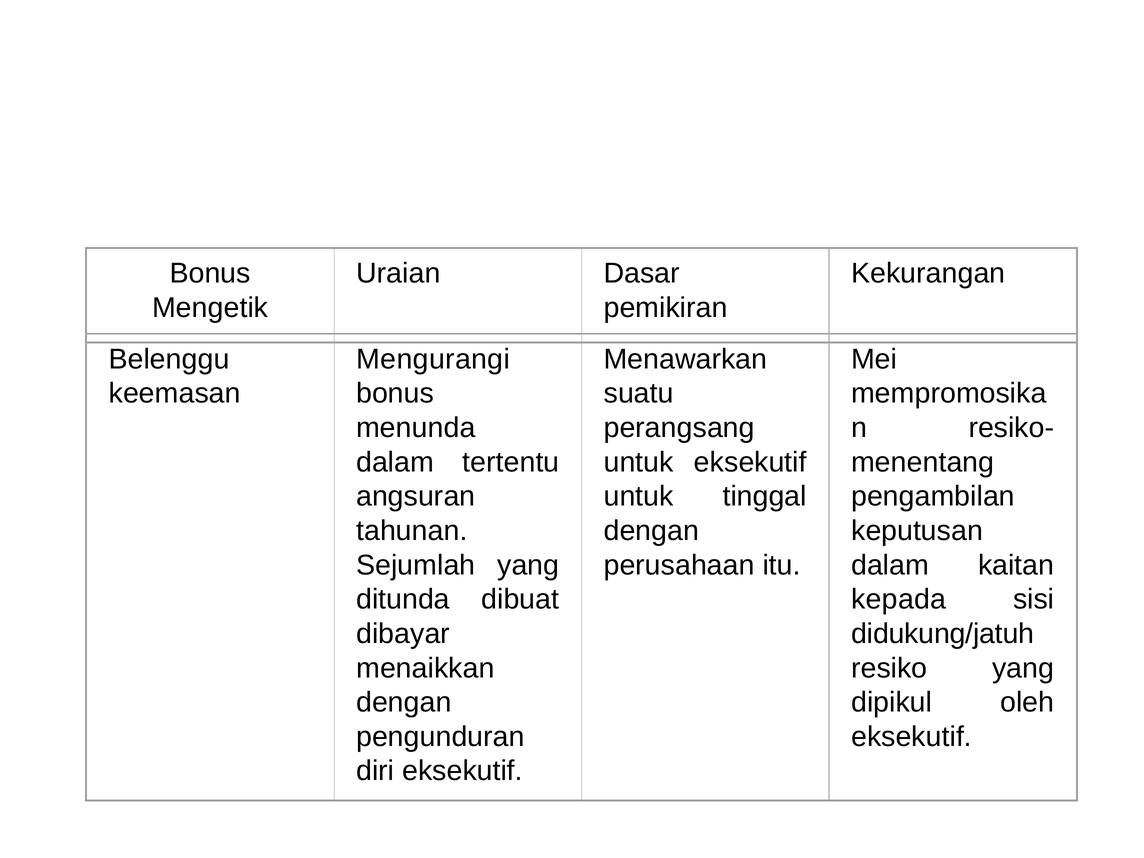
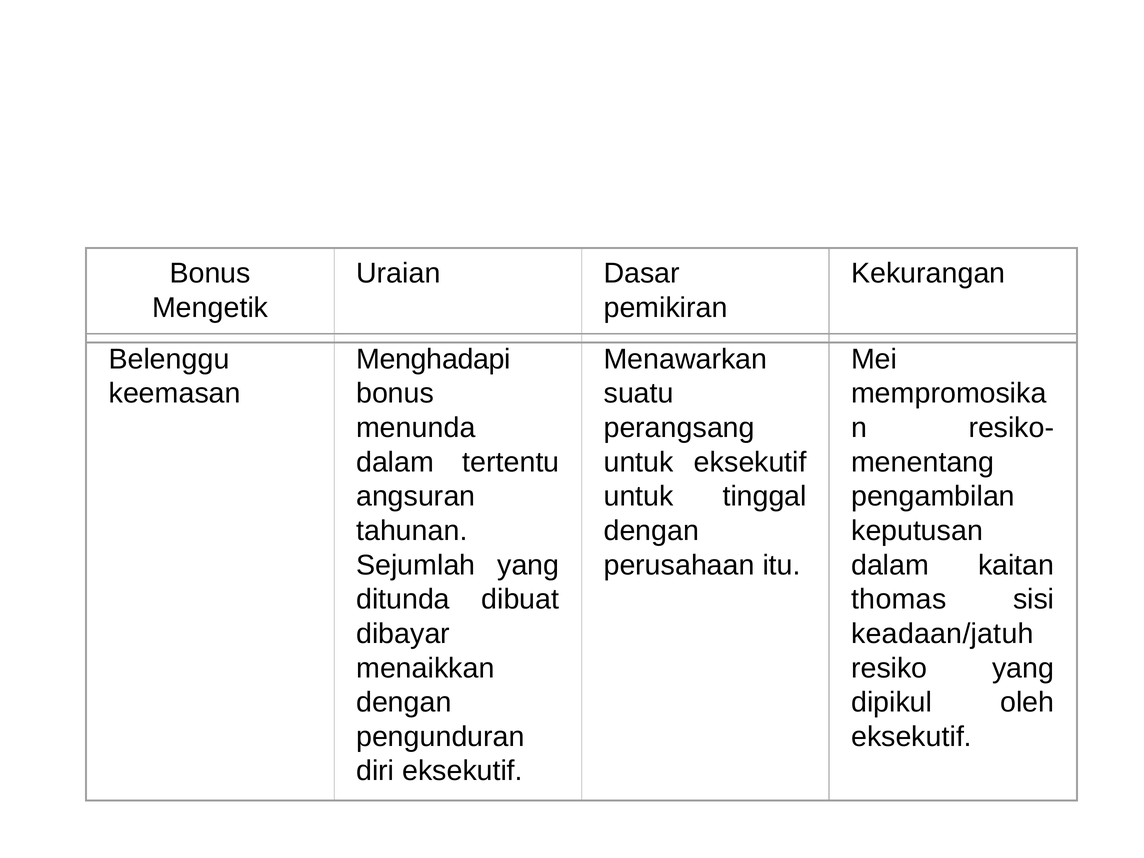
Mengurangi: Mengurangi -> Menghadapi (433, 359)
kepada: kepada -> thomas (899, 599)
didukung/jatuh: didukung/jatuh -> keadaan/jatuh (942, 634)
